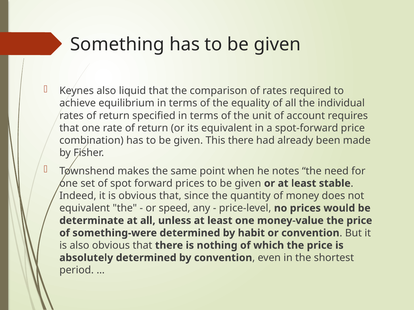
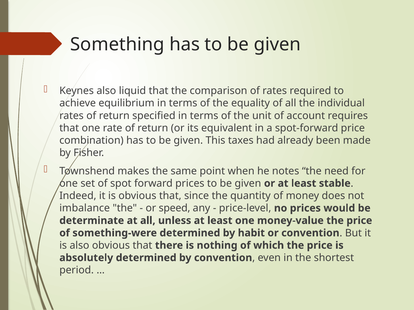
This there: there -> taxes (241, 141)
equivalent: equivalent -> imbalance (85, 208)
